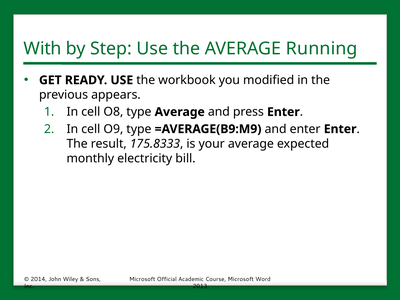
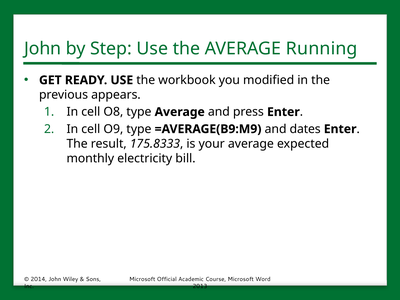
With: With -> John (43, 49)
and enter: enter -> dates (305, 129)
